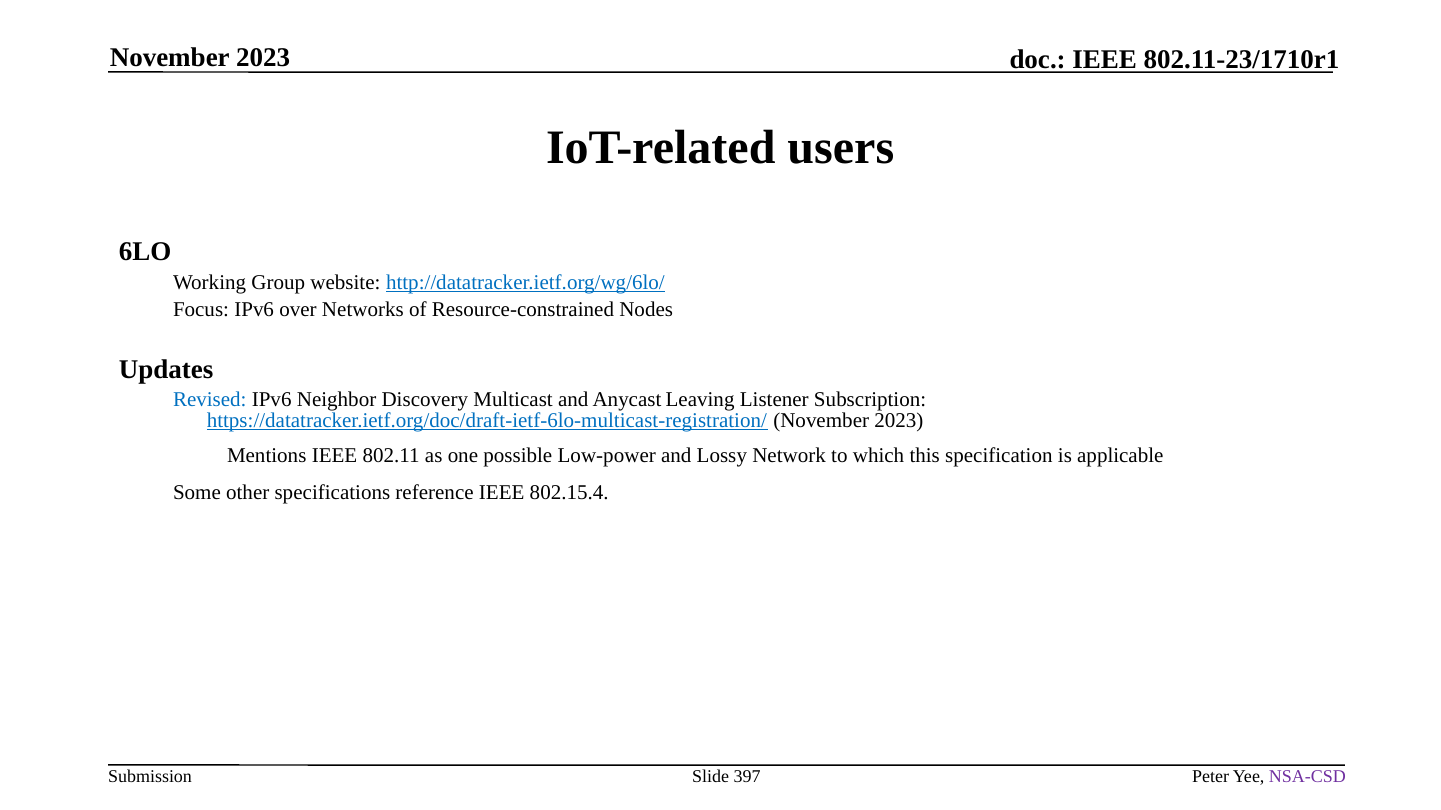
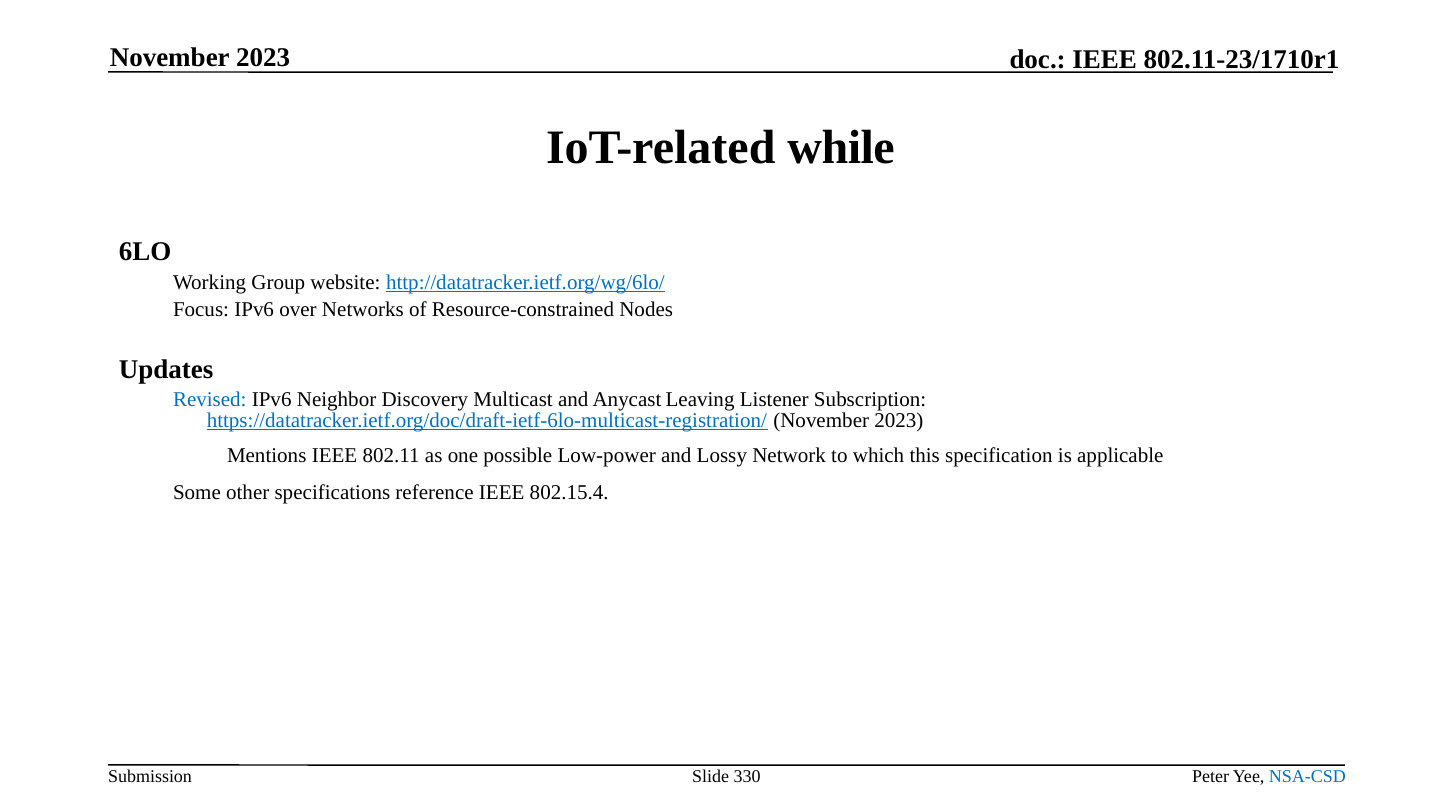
users: users -> while (841, 147)
397: 397 -> 330 (747, 777)
NSA-CSD colour: purple -> blue (1307, 777)
